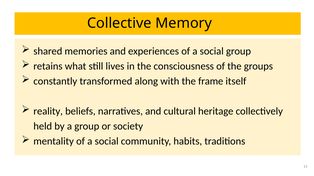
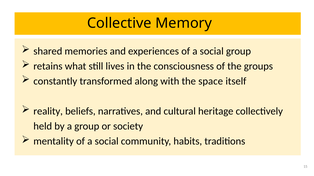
frame: frame -> space (211, 81)
